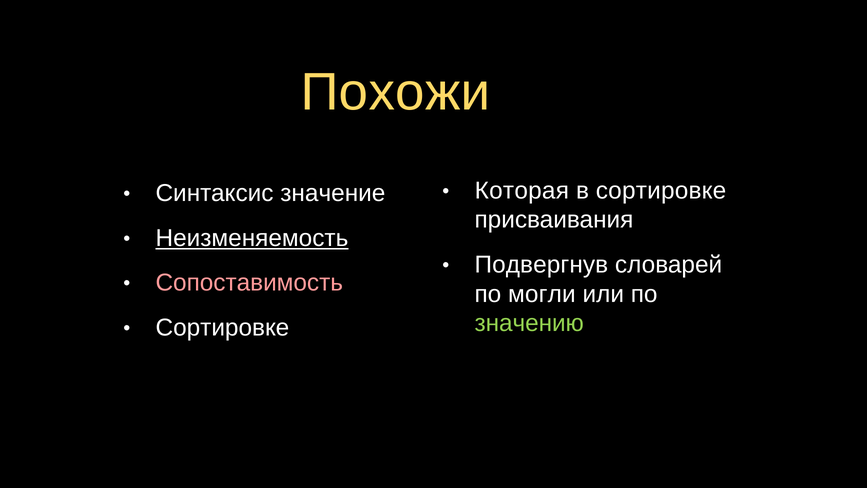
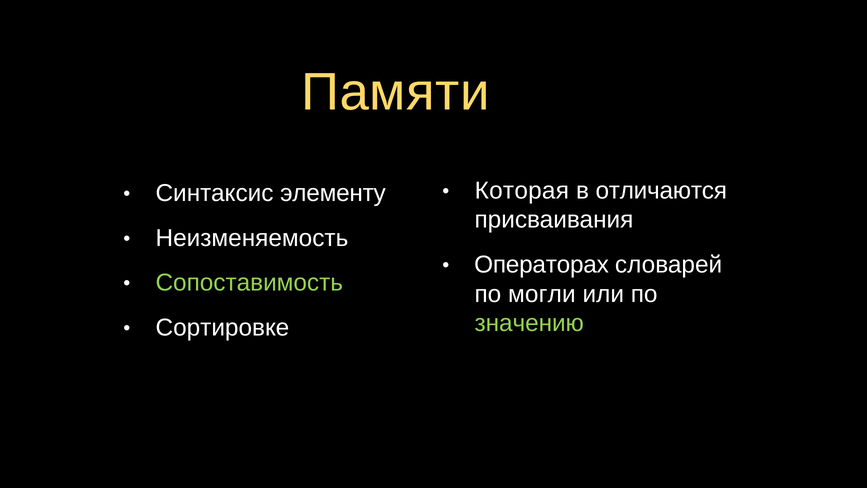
Похожи: Похожи -> Памяти (395, 92)
в сортировке: сортировке -> отличаются (661, 190)
значение: значение -> элементу (333, 193)
Неизменяемость underline: present -> none (252, 238)
Подвергнув: Подвергнув -> Операторах (542, 265)
Сопоставимость colour: pink -> light green (249, 283)
